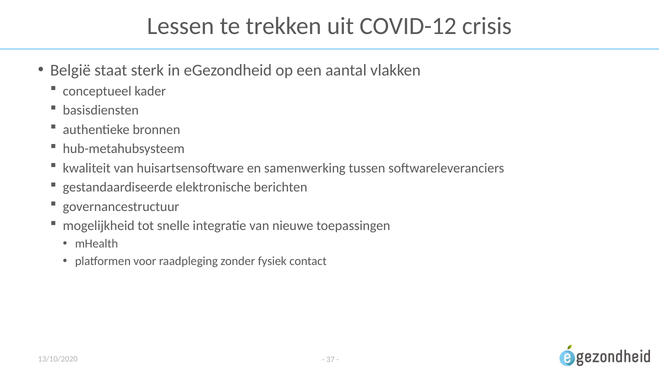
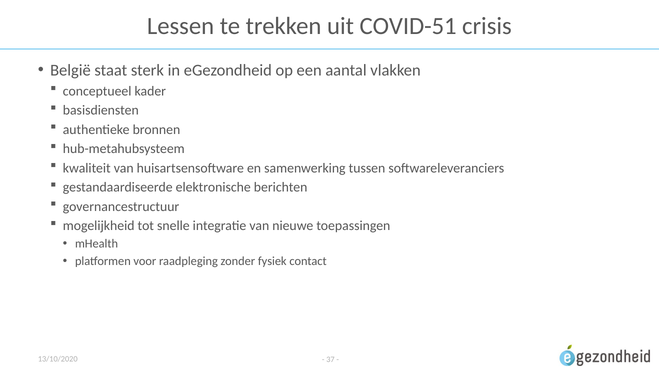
COVID-12: COVID-12 -> COVID-51 (408, 26)
